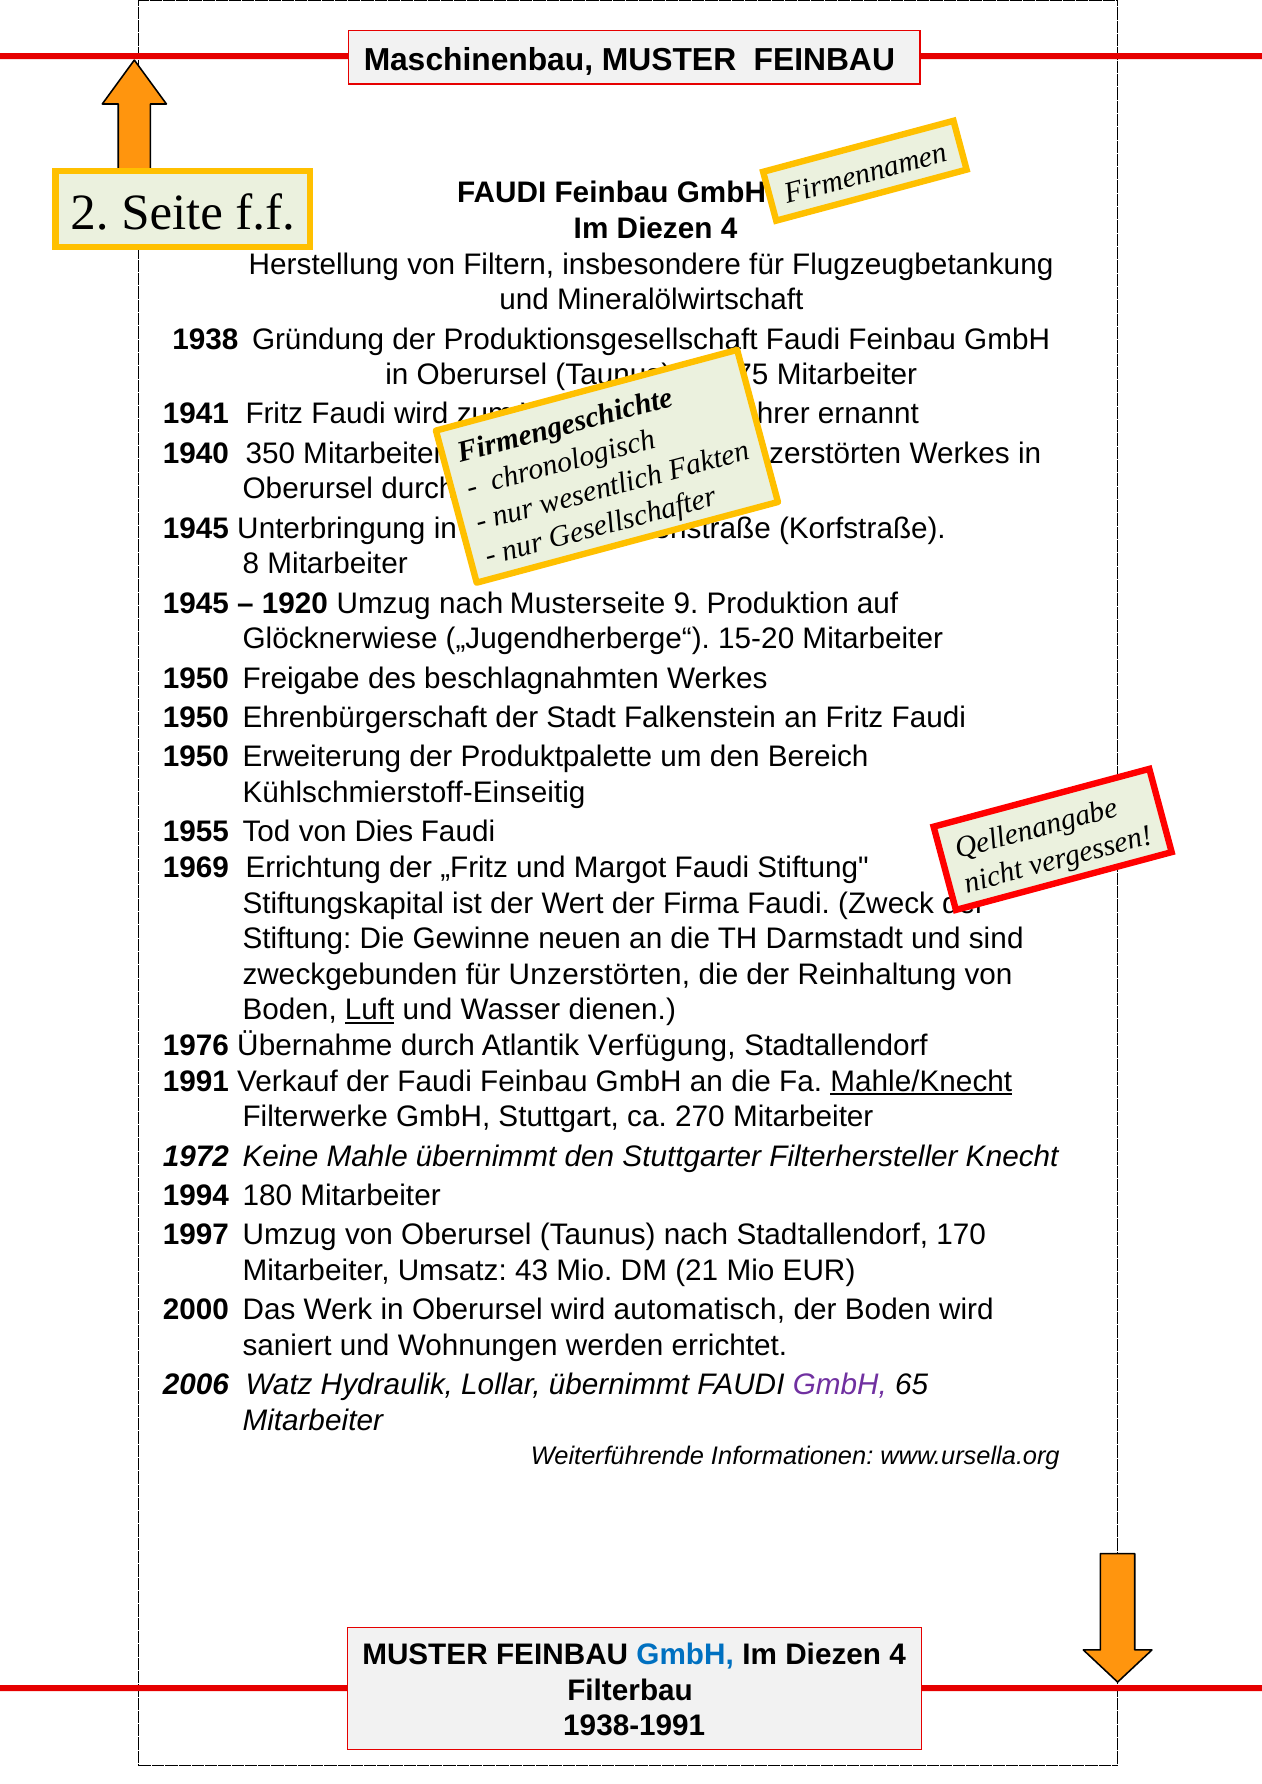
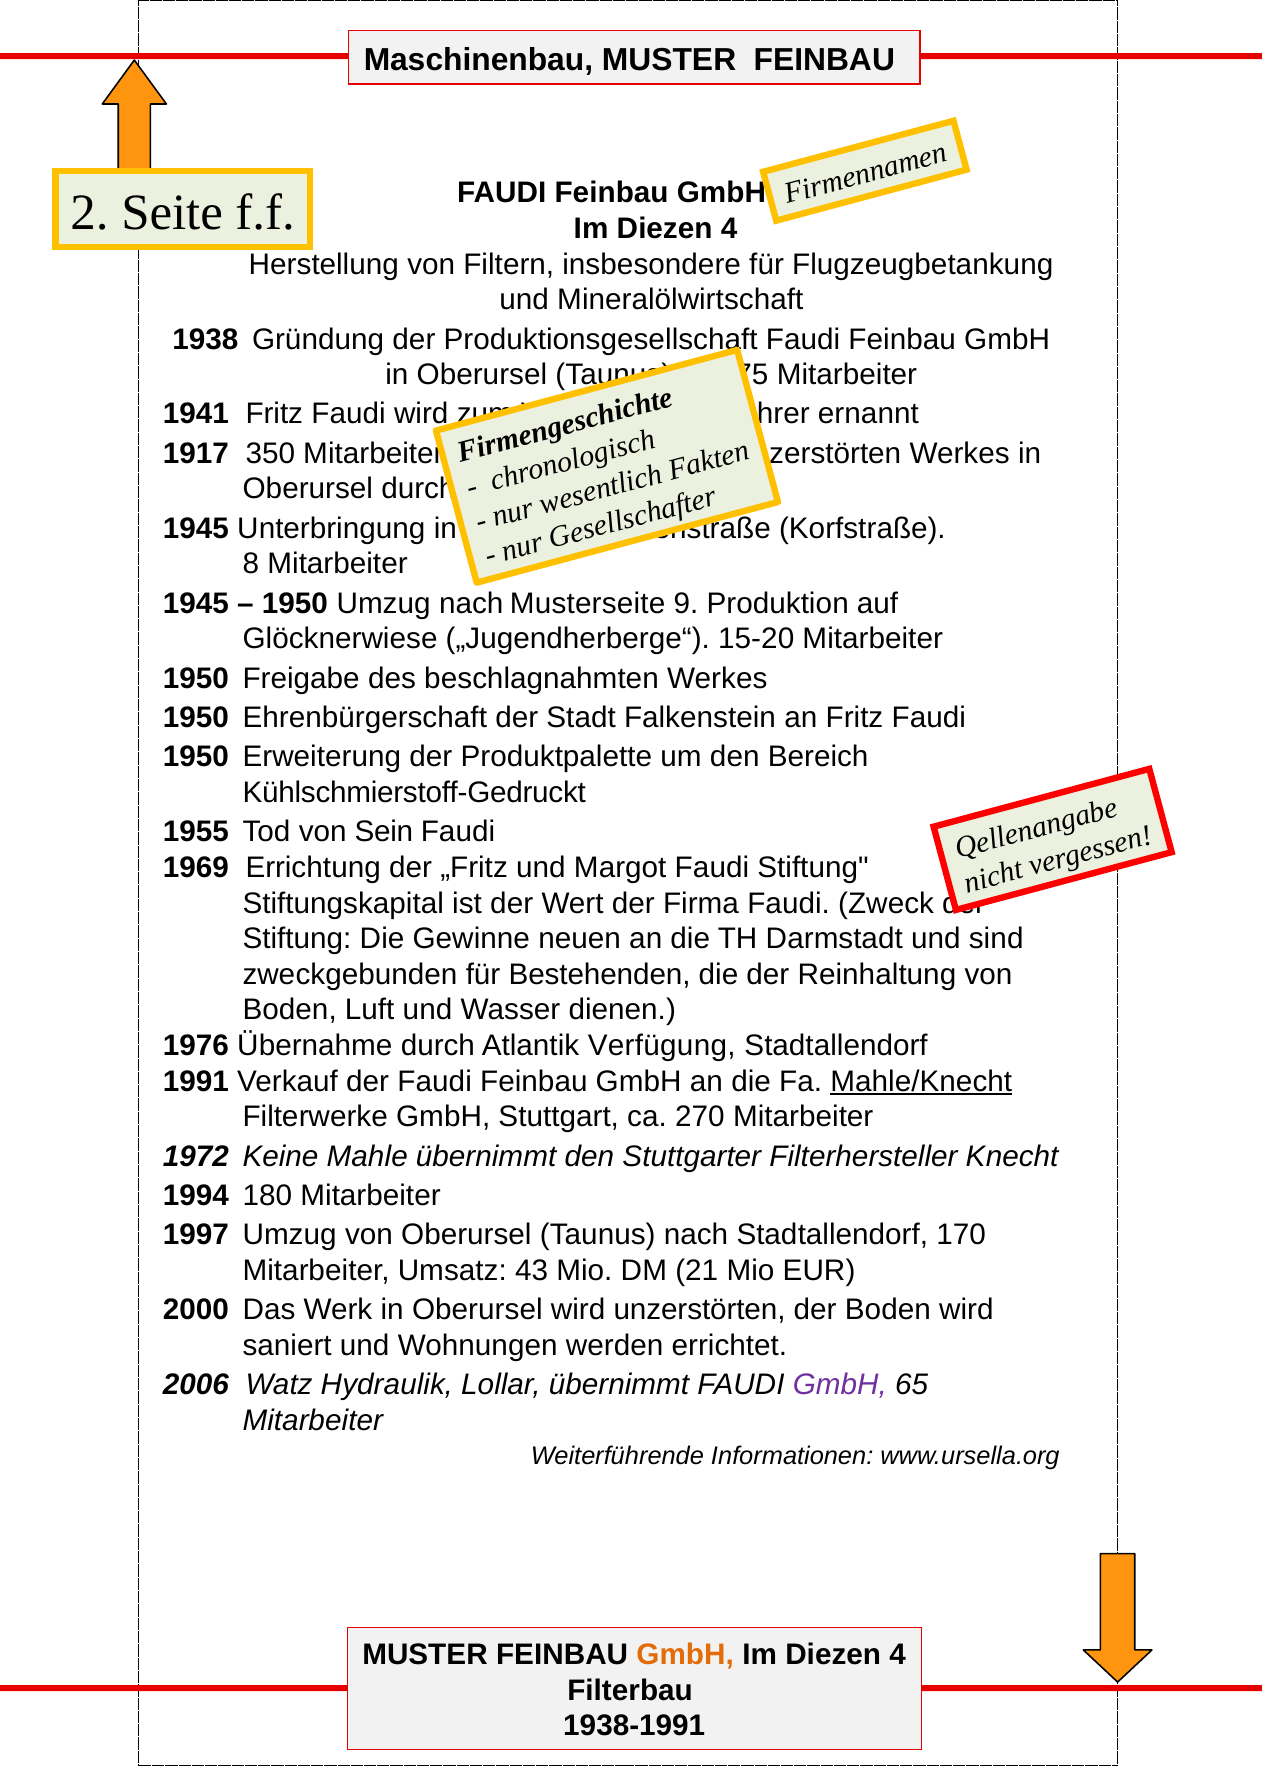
1940: 1940 -> 1917 (196, 454)
1920: 1920 -> 1950 (295, 604)
Kühlschmierstoff-Einseitig: Kühlschmierstoff-Einseitig -> Kühlschmierstoff-Gedruckt (414, 793)
Dies: Dies -> Sein (384, 832)
für Unzerstörten: Unzerstörten -> Bestehenden (600, 975)
Luft underline: present -> none (370, 1011)
wird automatisch: automatisch -> unzerstörten (700, 1311)
GmbH colour: blue -> orange (685, 1656)
